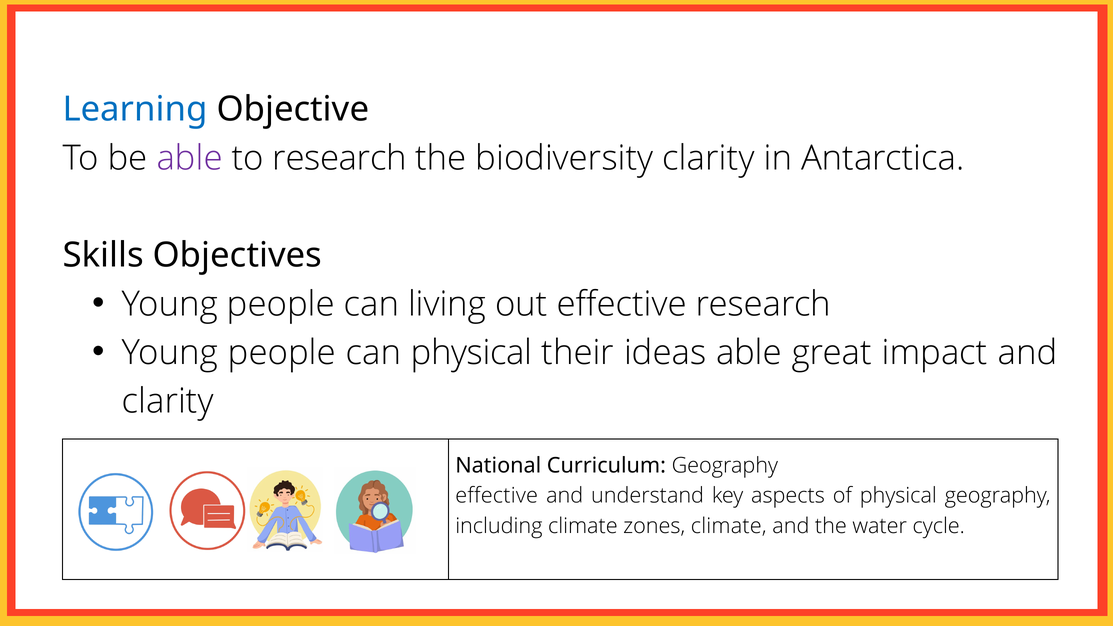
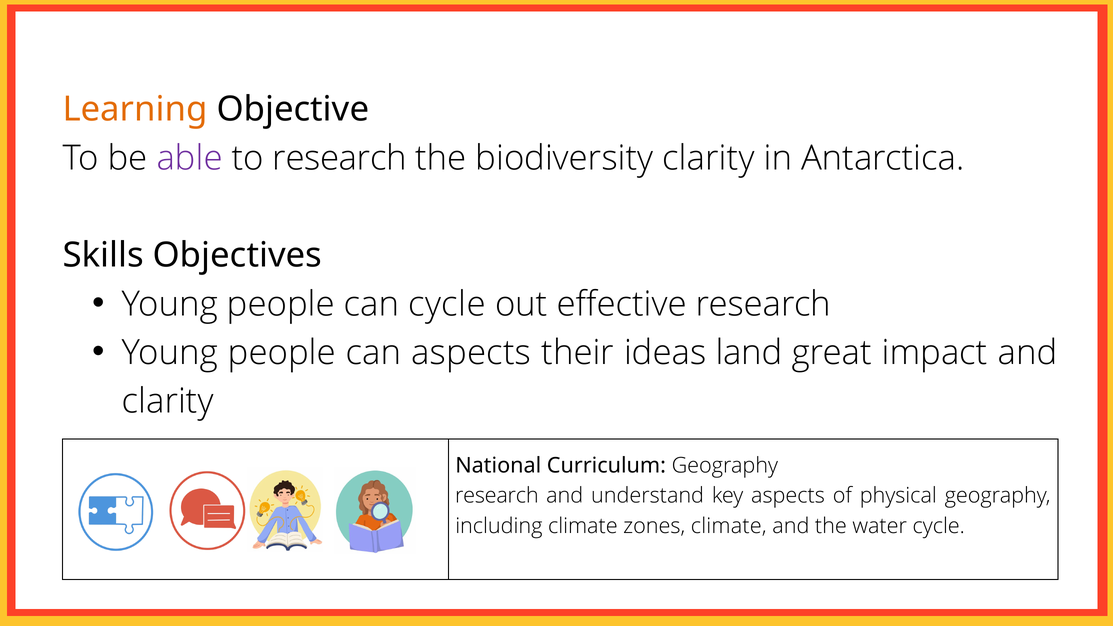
Learning colour: blue -> orange (135, 109)
can living: living -> cycle (447, 304)
can physical: physical -> aspects (471, 353)
ideas able: able -> land (749, 353)
effective: effective -> research (497, 496)
